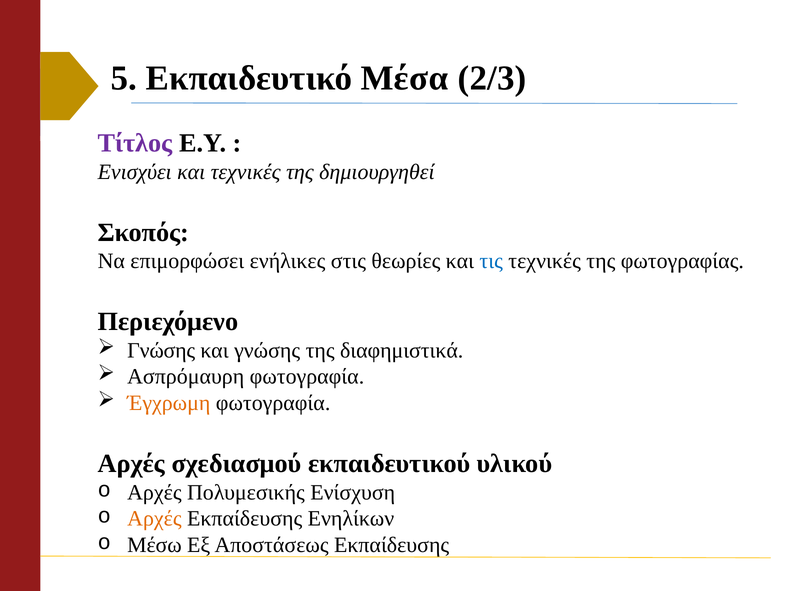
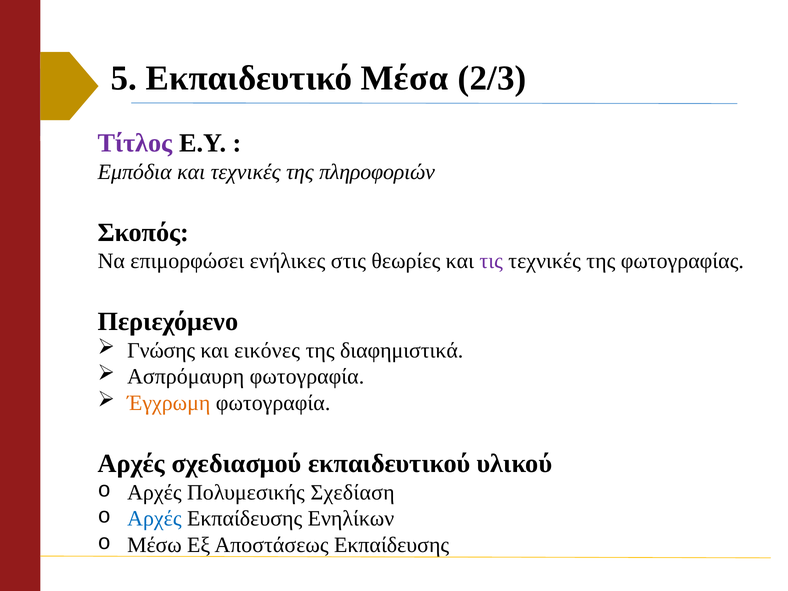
Ενισχύει: Ενισχύει -> Εμπόδια (135, 172)
δημιουργηθεί: δημιουργηθεί -> πληροφοριών (377, 172)
τις colour: blue -> purple (491, 261)
και γνώσης: γνώσης -> εικόνες (267, 350)
Ενίσχυση: Ενίσχυση -> Σχεδίαση (353, 492)
Αρχές colour: orange -> blue (154, 519)
